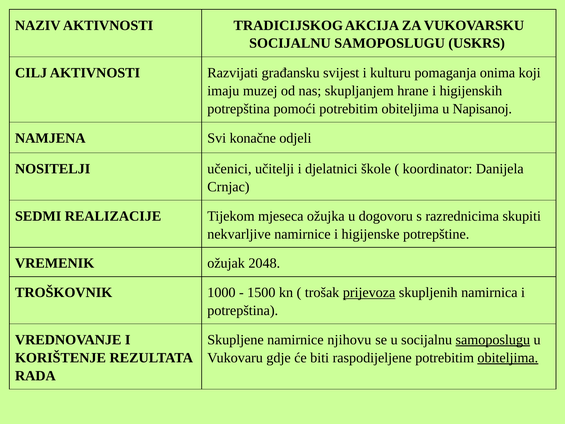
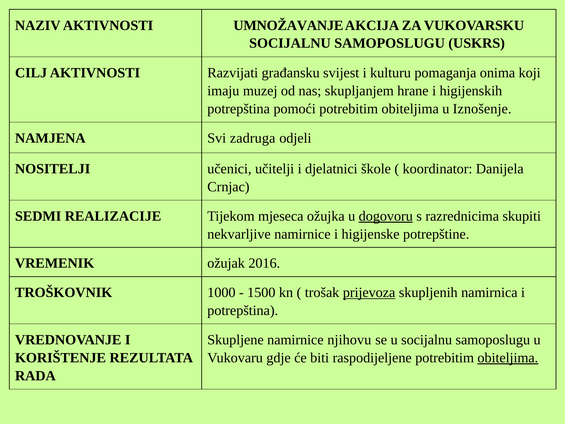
TRADICIJSKOG: TRADICIJSKOG -> UMNOŽAVANJE (288, 25)
Napisanoj: Napisanoj -> Iznošenje (482, 109)
konačne: konačne -> zadruga (253, 138)
dogovoru underline: none -> present (386, 216)
2048: 2048 -> 2016 (264, 263)
samoposlugu underline: present -> none (493, 340)
